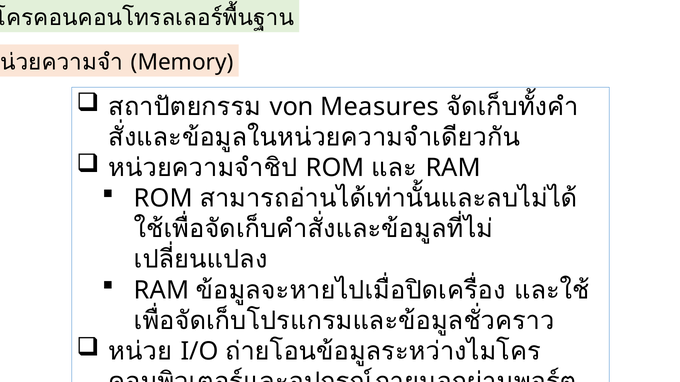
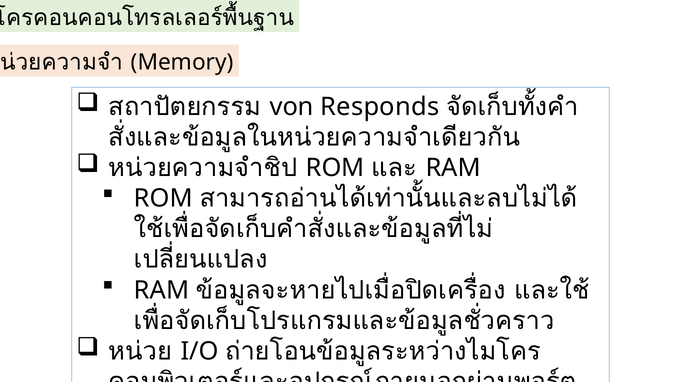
Measures: Measures -> Responds (380, 107)
